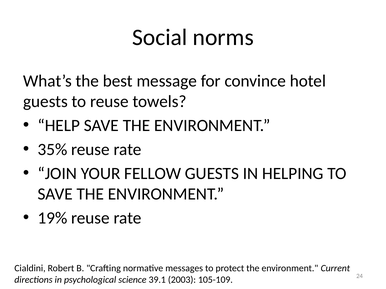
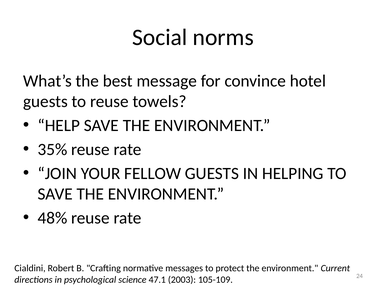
19%: 19% -> 48% (52, 218)
39.1: 39.1 -> 47.1 (157, 280)
